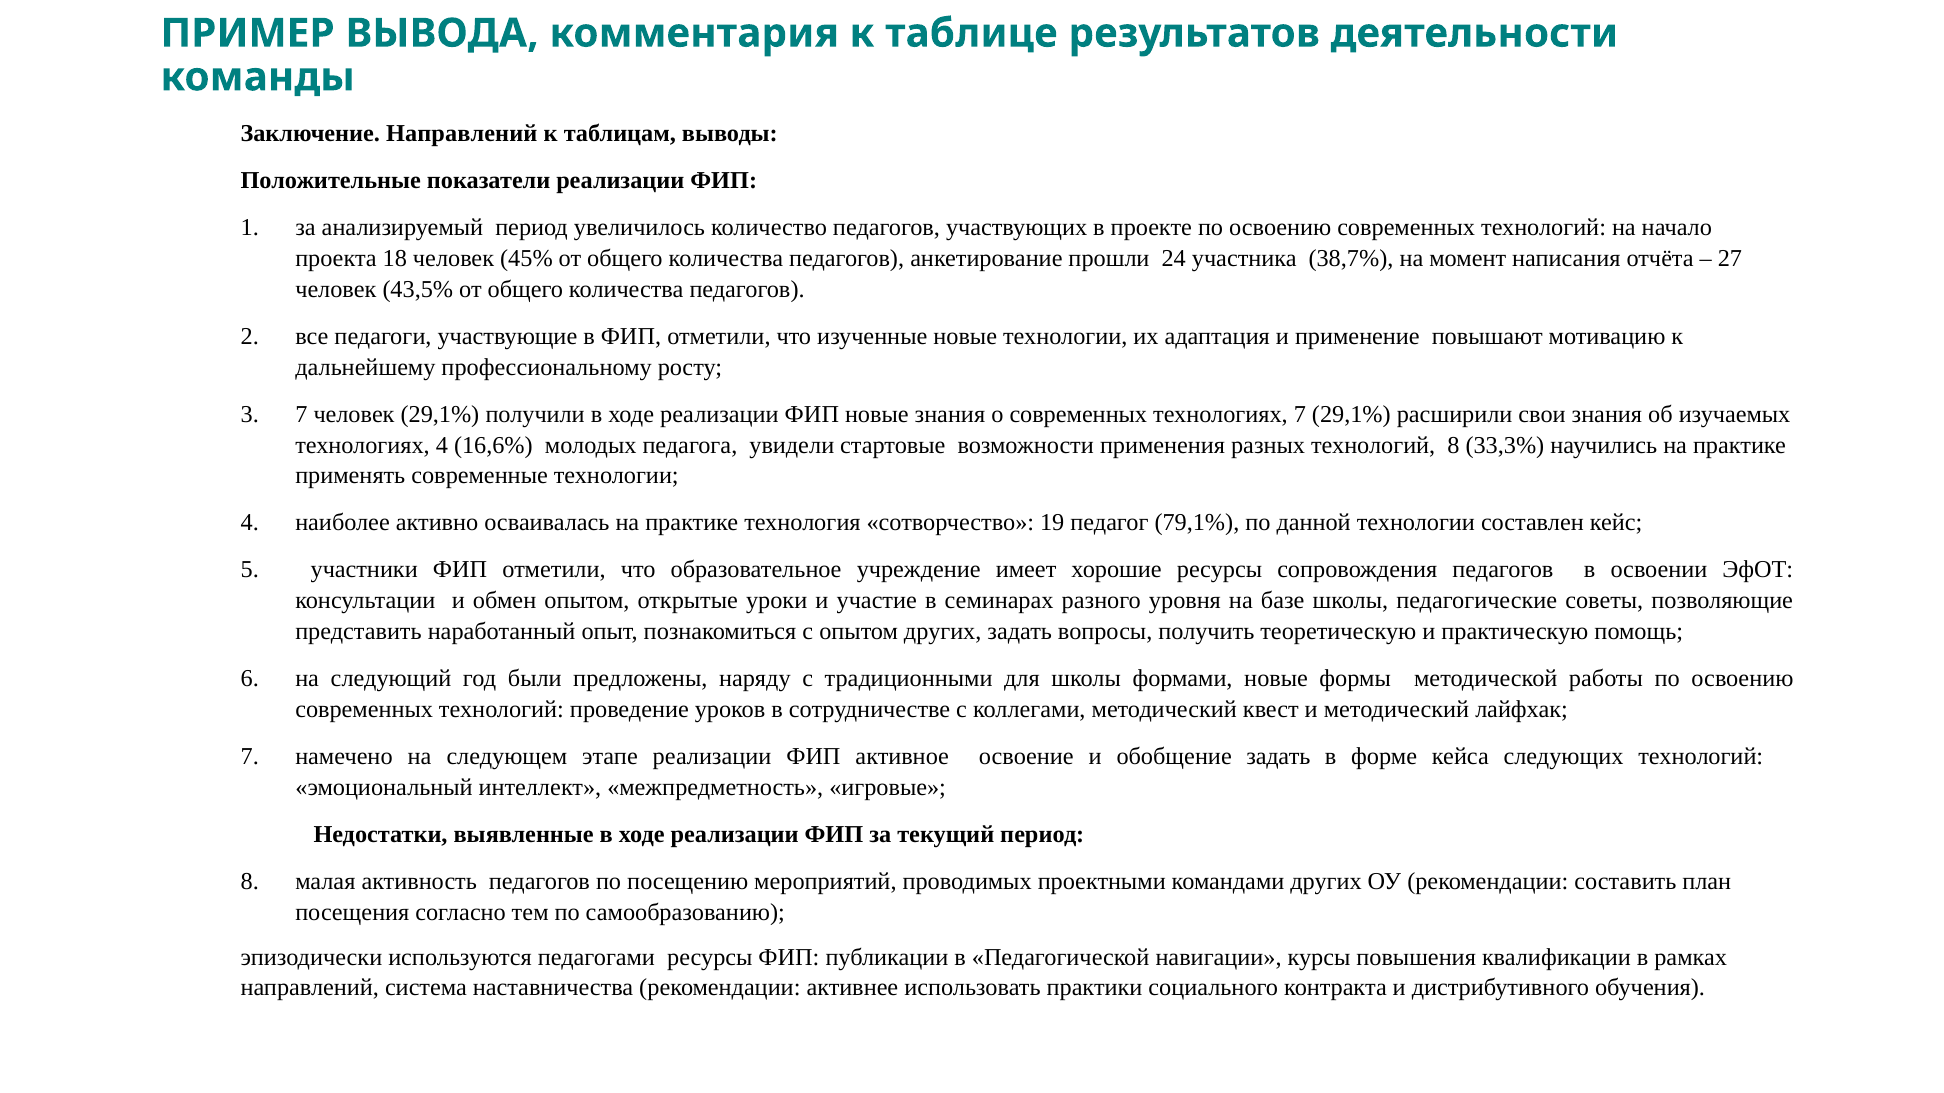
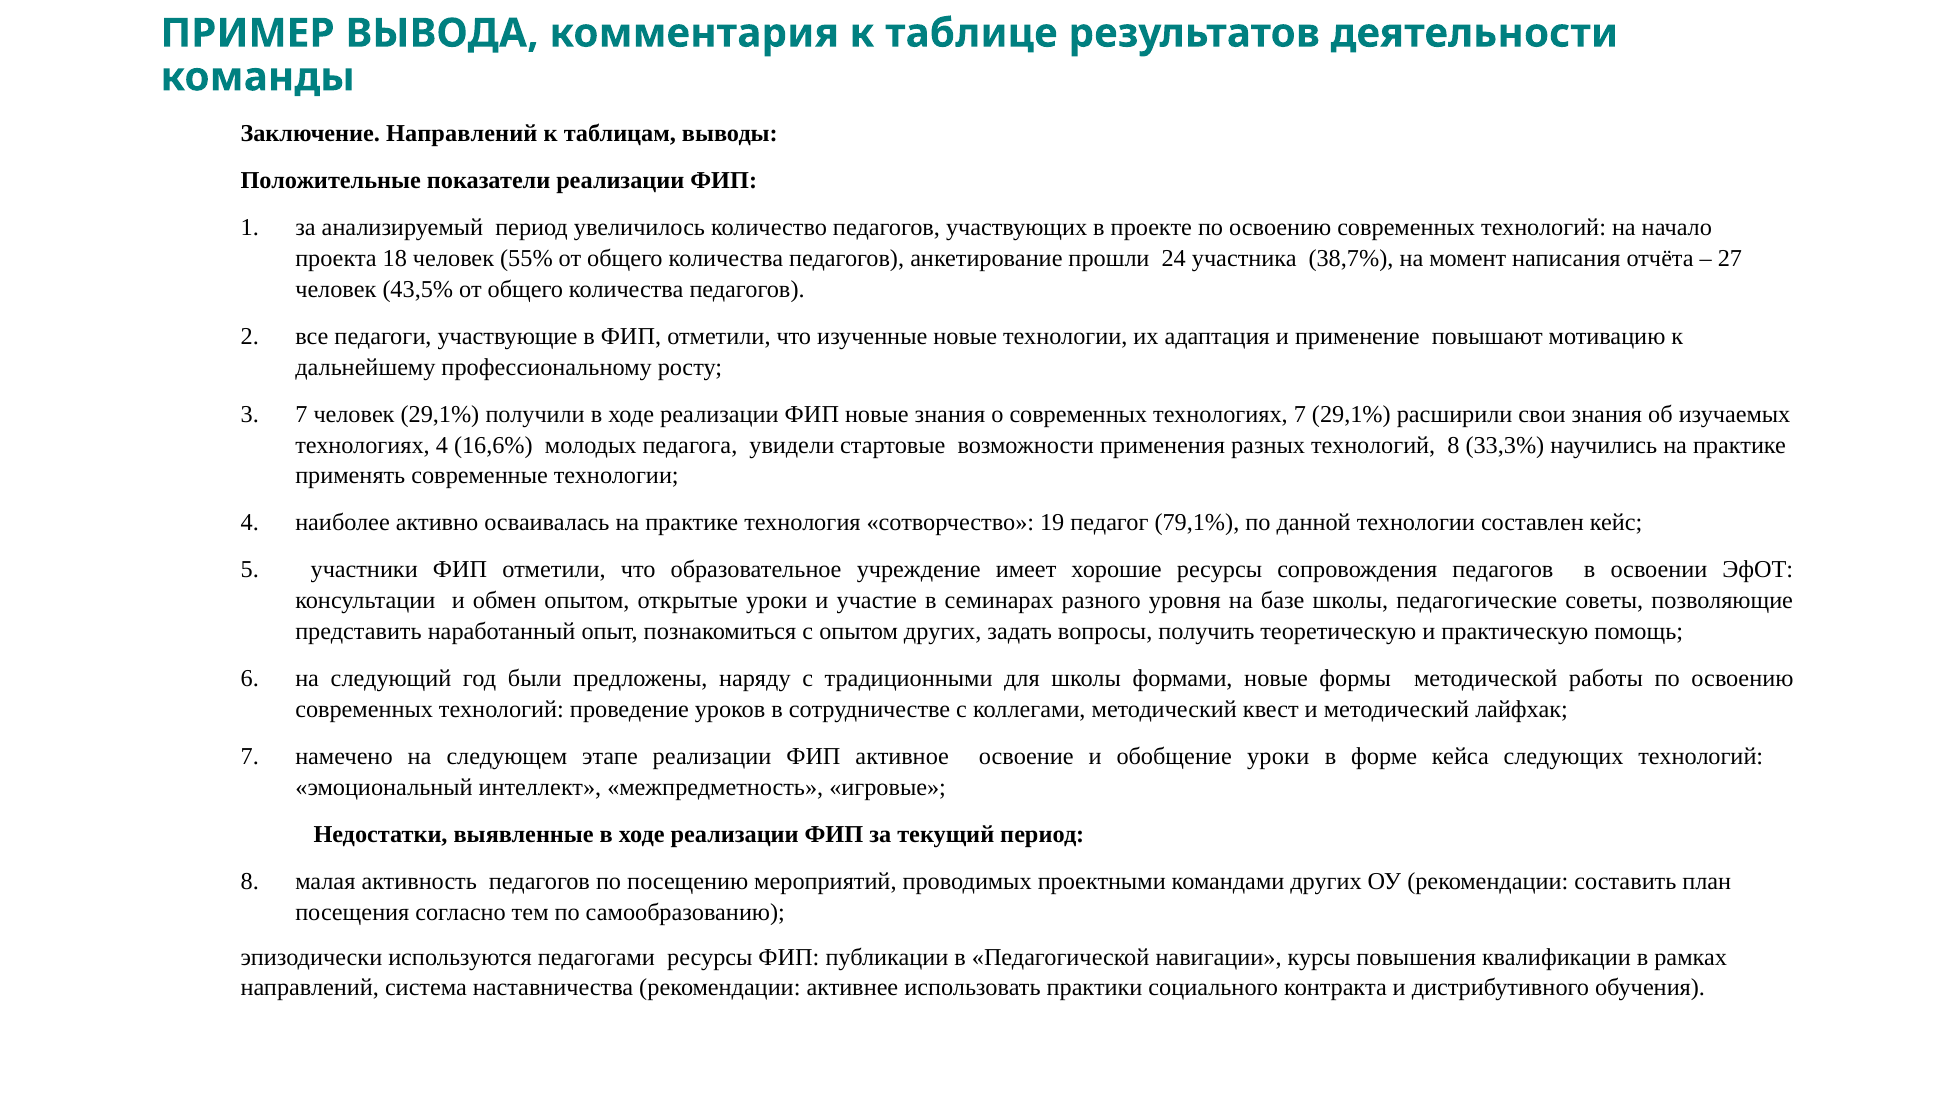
45%: 45% -> 55% (526, 258)
обобщение задать: задать -> уроки (1278, 757)
